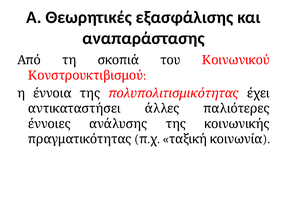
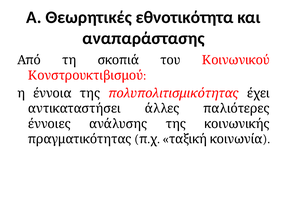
εξασφάλισης: εξασφάλισης -> εθνοτικότητα (185, 17)
